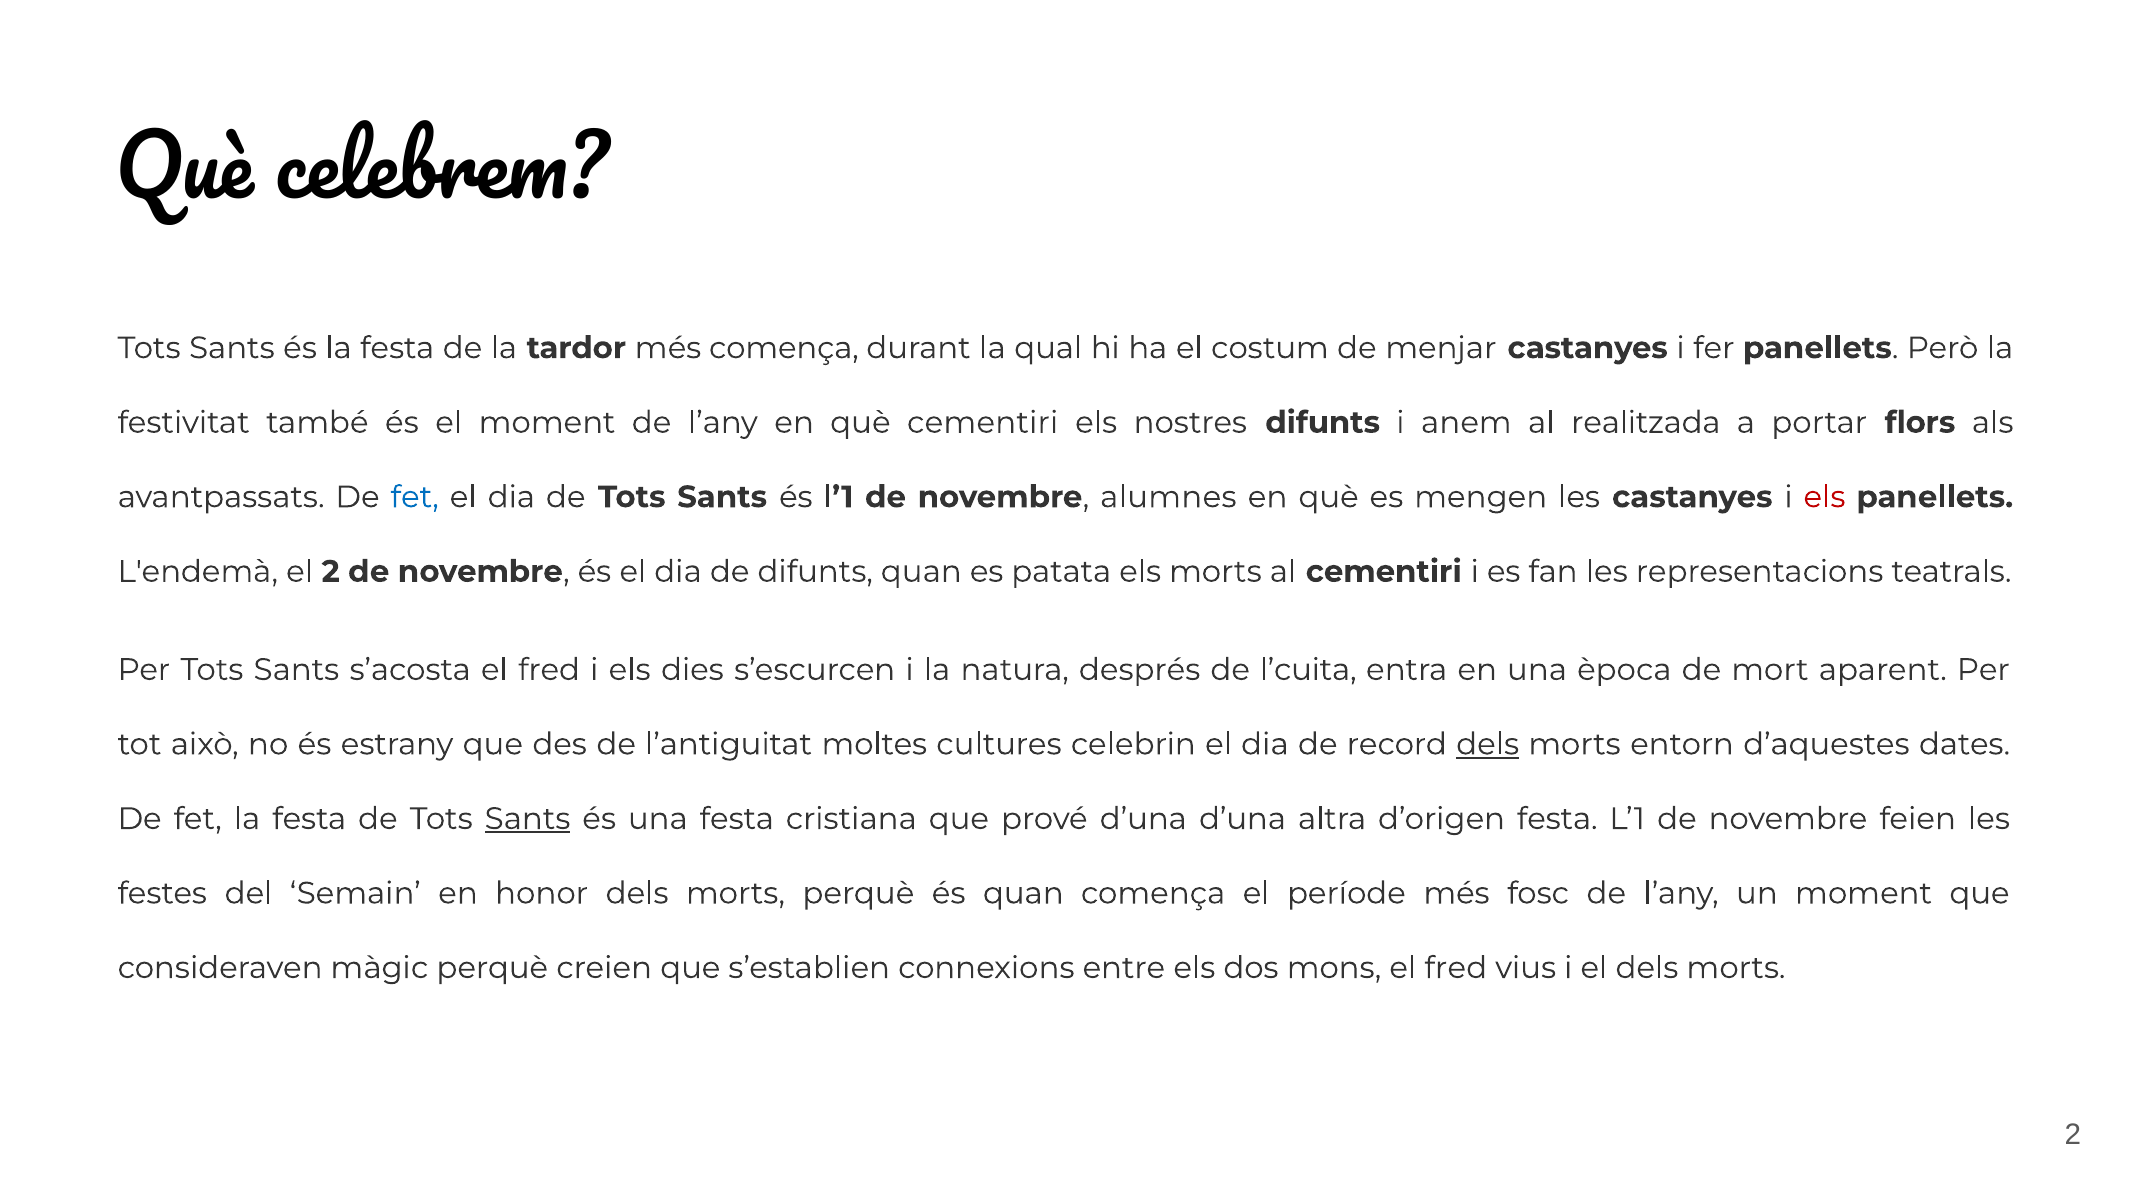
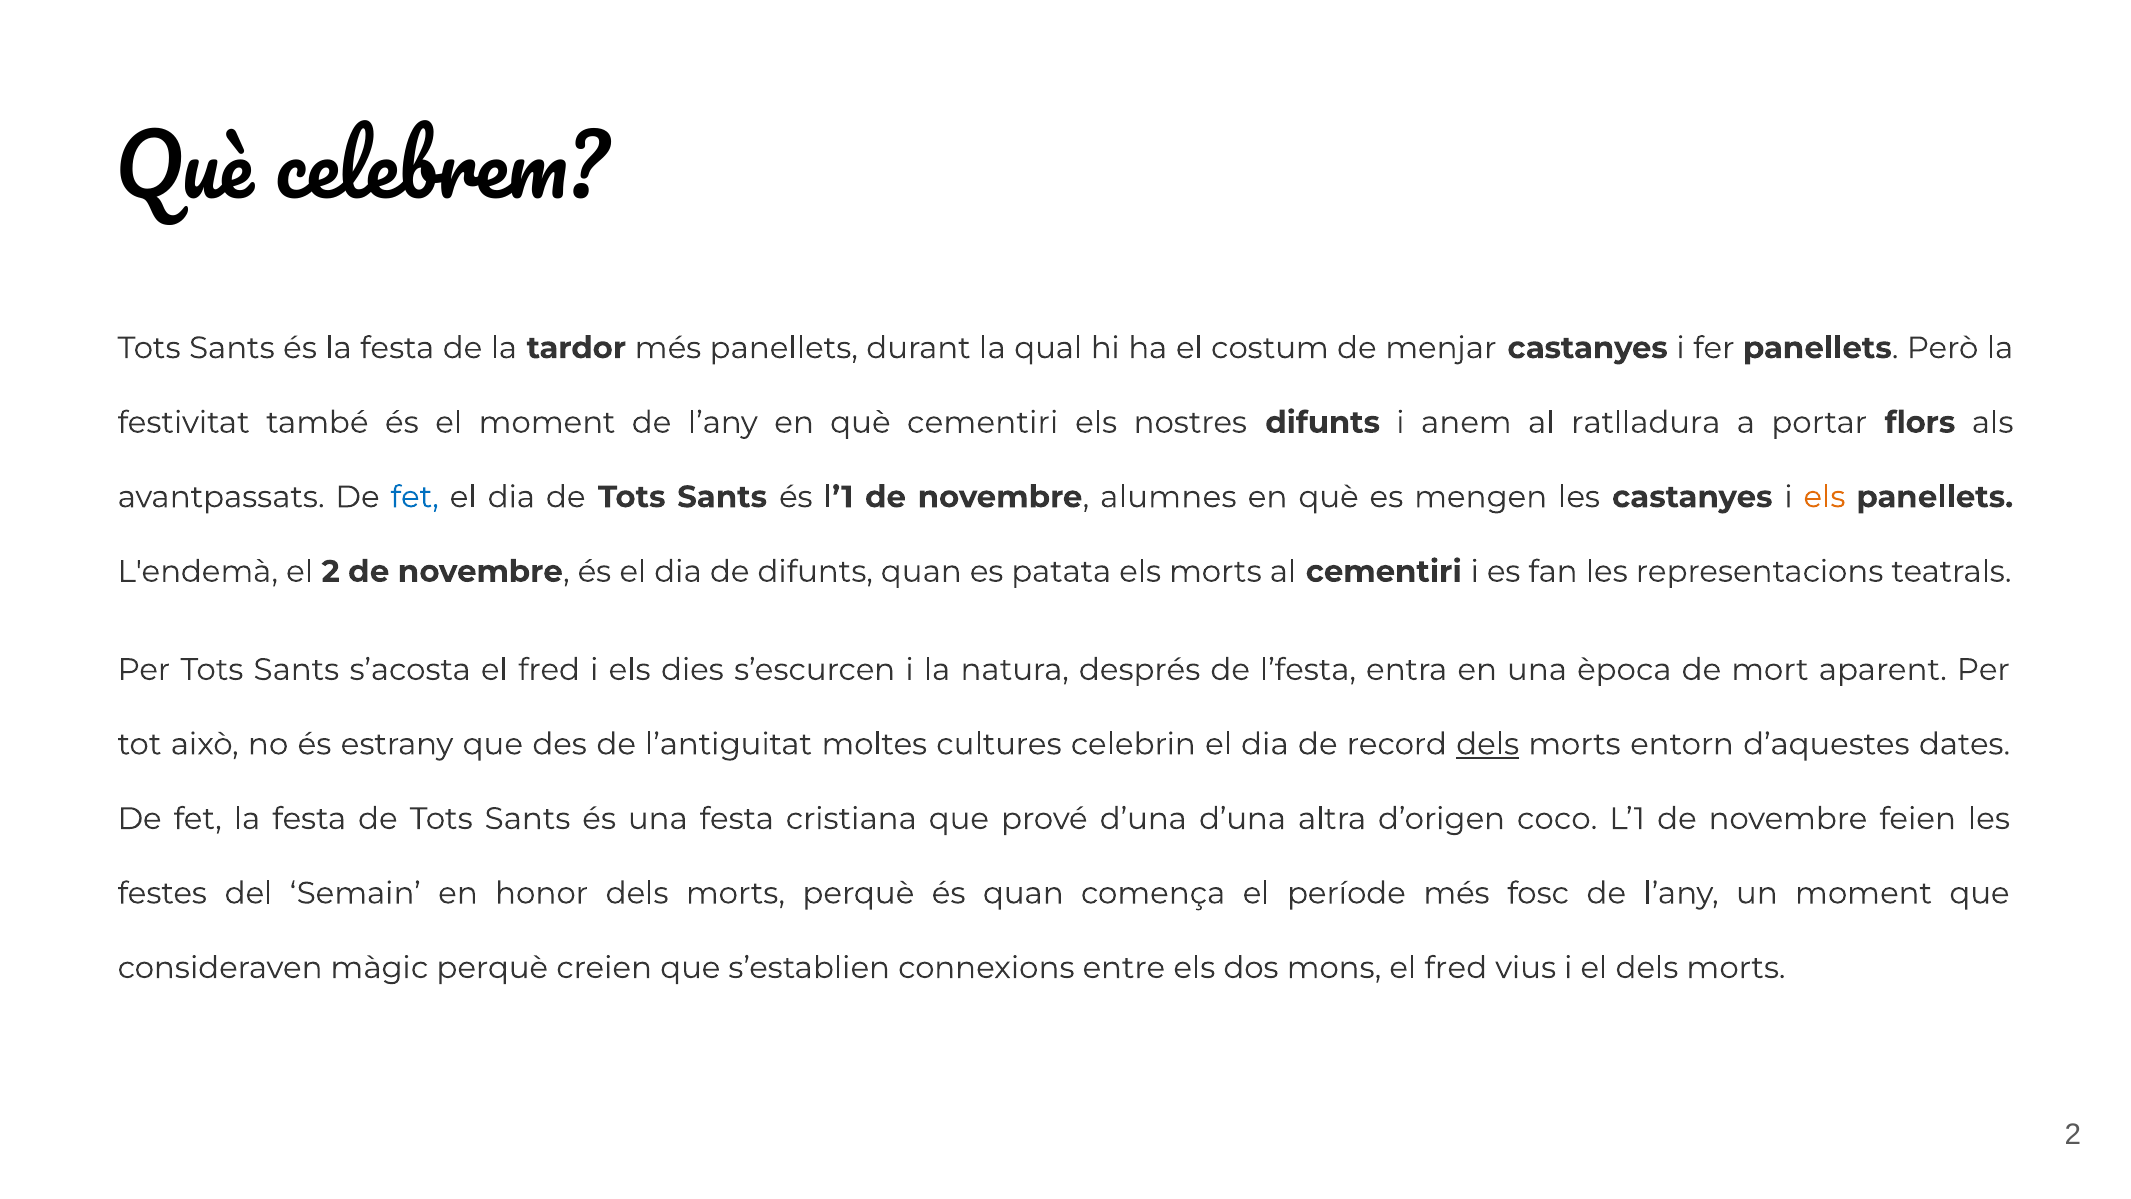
més comença: comença -> panellets (784, 348)
realitzada: realitzada -> ratlladura (1646, 422)
els colour: red -> orange (1824, 497)
l’cuita: l’cuita -> l’festa (1308, 670)
Sants underline: present -> none (528, 819)
d’origen festa: festa -> coco (1557, 819)
